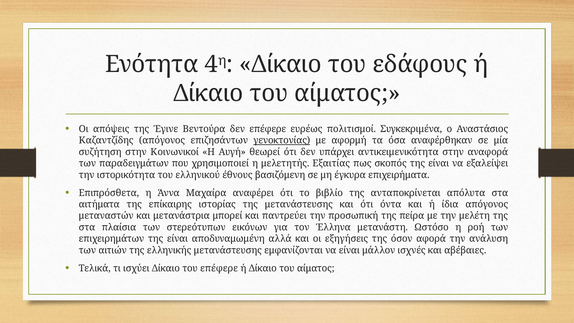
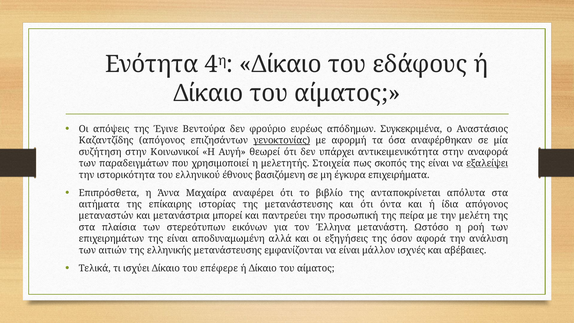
δεν επέφερε: επέφερε -> φρούριο (268, 129)
πολιτισμοί: πολιτισμοί -> απόδημων (351, 129)
Εξαιτίας: Εξαιτίας -> Στοιχεία (331, 163)
εξαλείψει underline: none -> present (487, 163)
